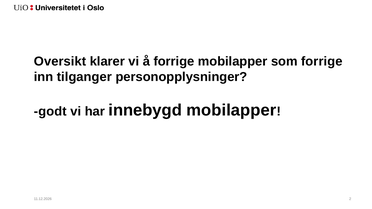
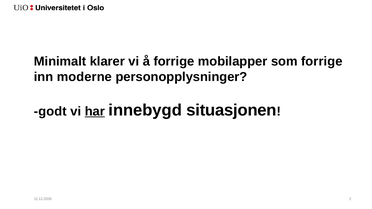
Oversikt: Oversikt -> Minimalt (60, 61)
tilganger: tilganger -> moderne (84, 77)
har underline: none -> present (95, 112)
innebygd mobilapper: mobilapper -> situasjonen (231, 110)
